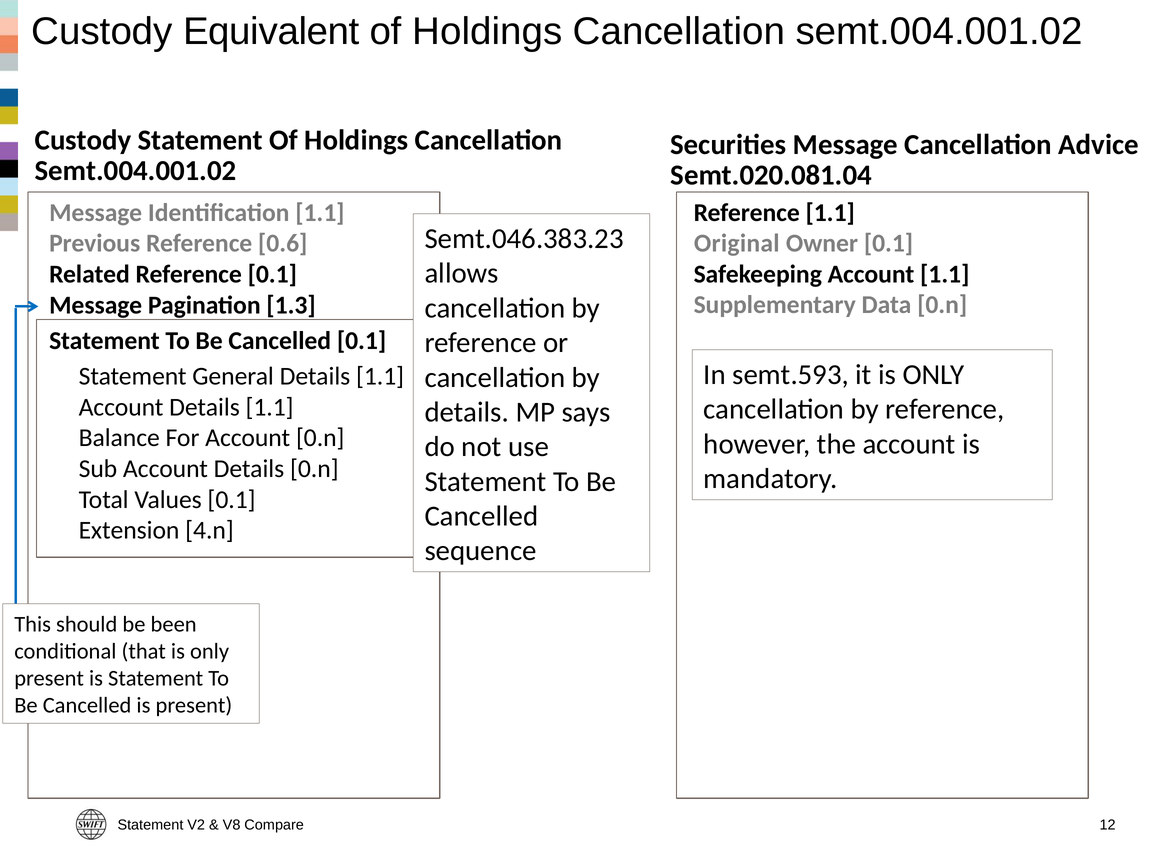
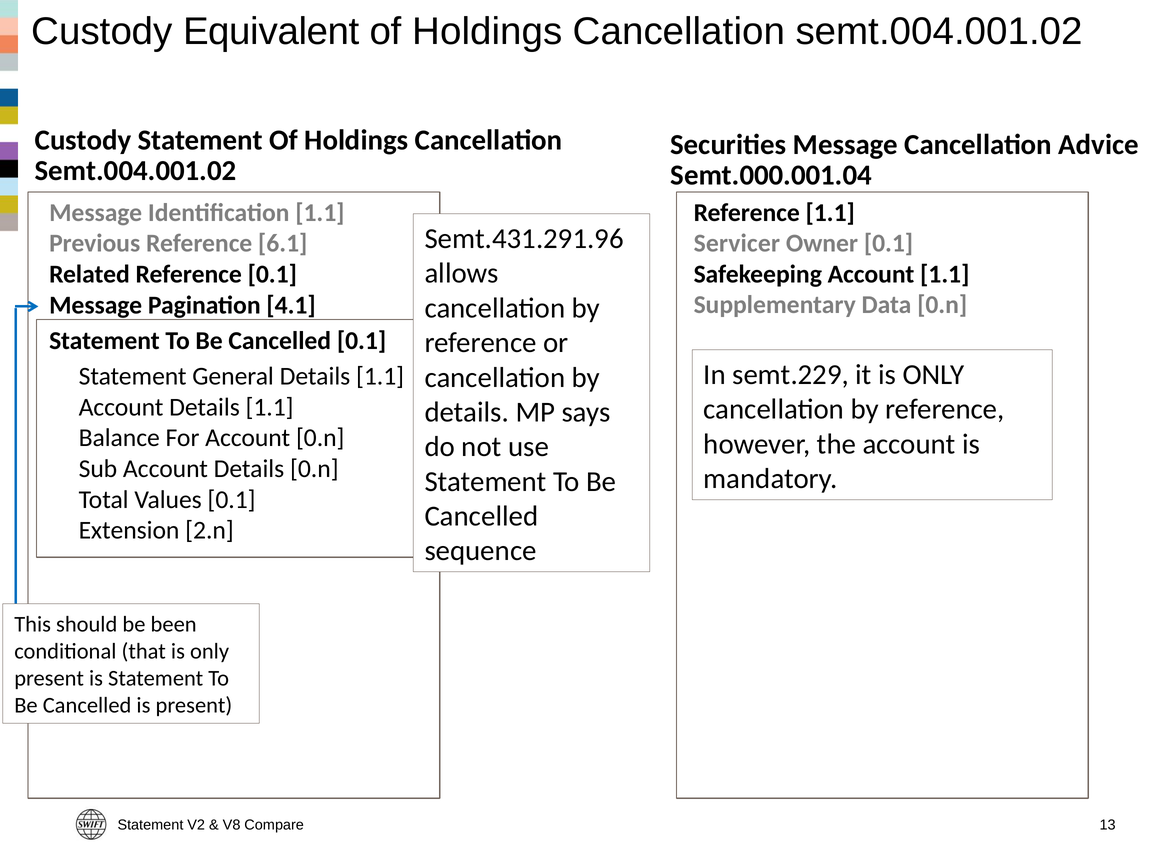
Semt.020.081.04: Semt.020.081.04 -> Semt.000.001.04 (771, 175)
Semt.046.383.23: Semt.046.383.23 -> Semt.431.291.96 (524, 239)
0.6: 0.6 -> 6.1 (283, 243)
Original: Original -> Servicer (737, 243)
1.3: 1.3 -> 4.1 (291, 305)
semt.593: semt.593 -> semt.229 (791, 375)
4.n: 4.n -> 2.n (209, 530)
12: 12 -> 13 (1108, 825)
